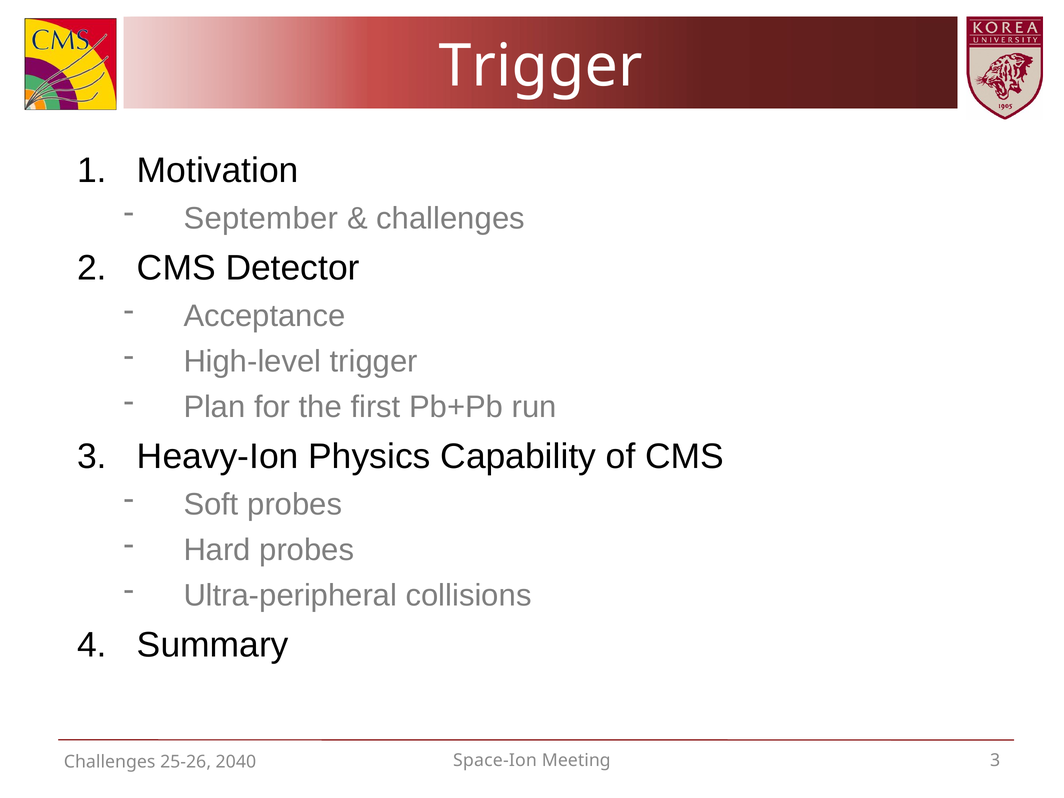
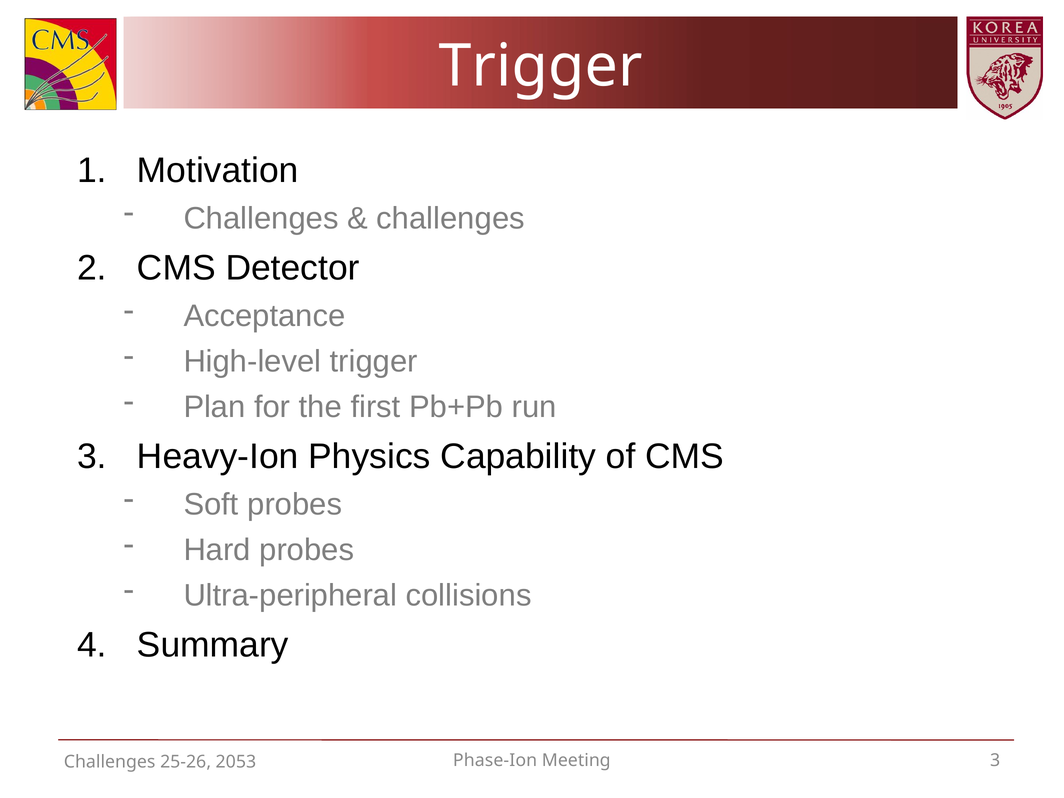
September: September -> Challenges (261, 218)
Space-Ion: Space-Ion -> Phase-Ion (495, 761)
2040: 2040 -> 2053 (236, 762)
